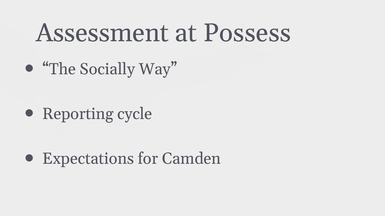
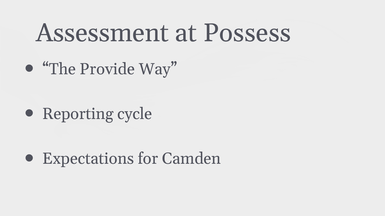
Socially: Socially -> Provide (107, 69)
